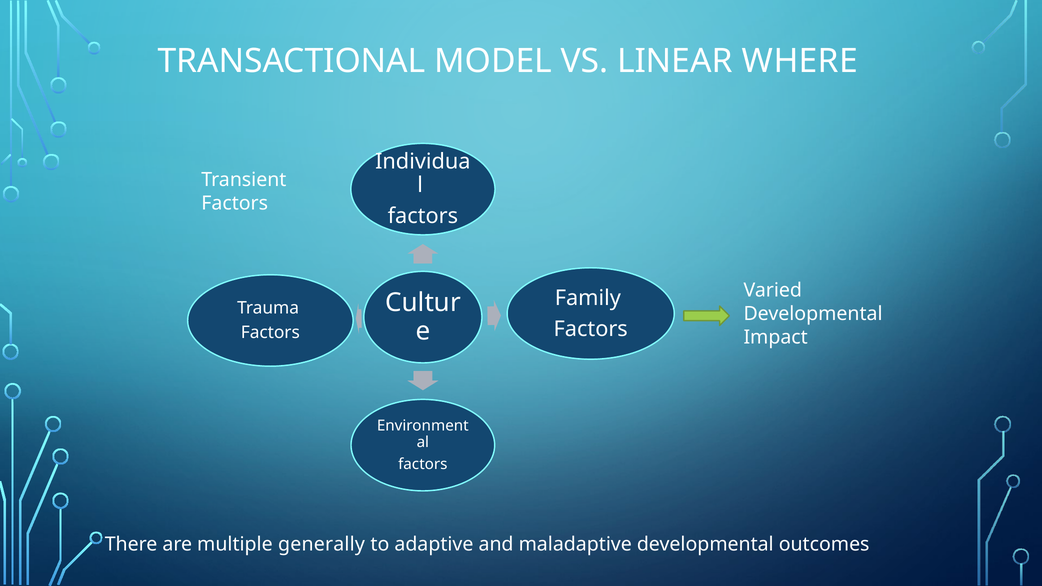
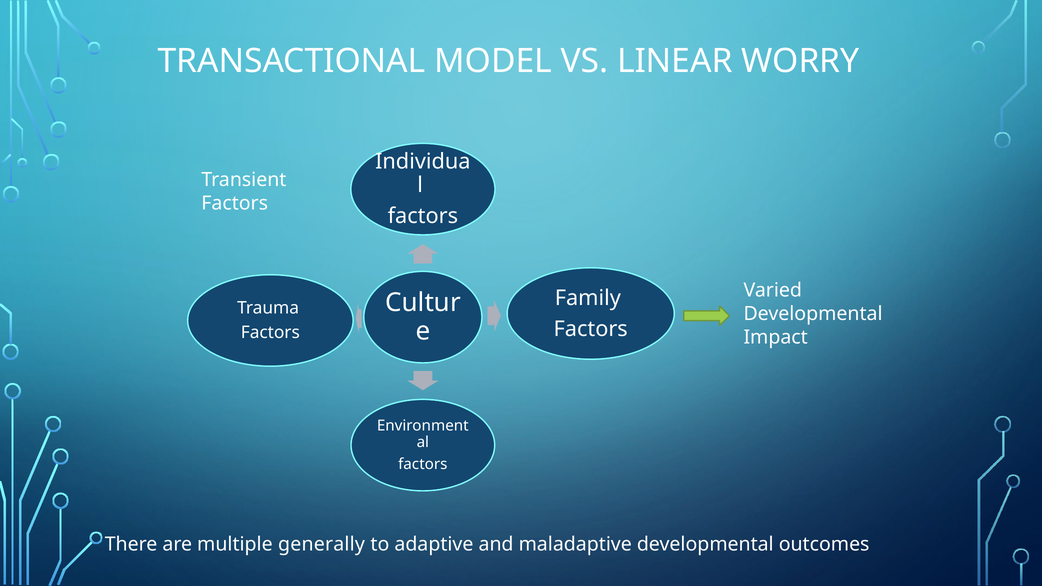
WHERE: WHERE -> WORRY (800, 61)
